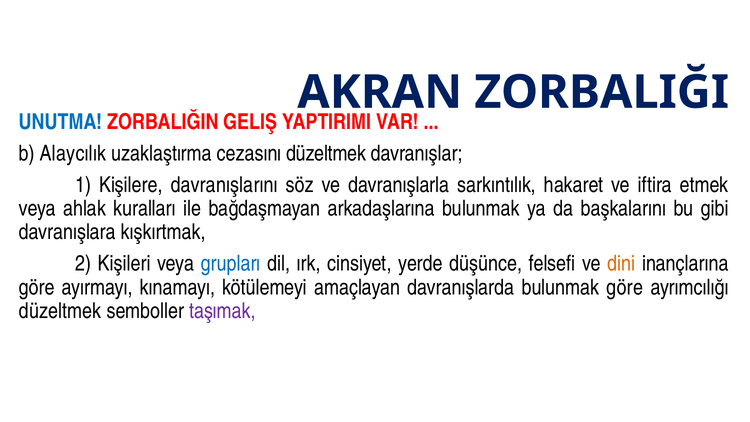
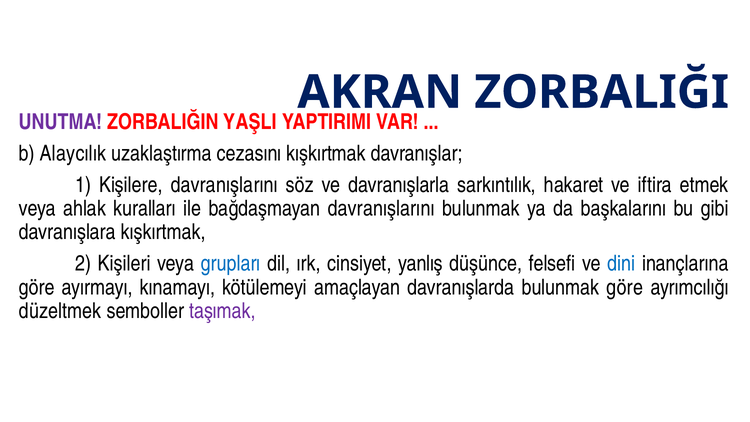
UNUTMA colour: blue -> purple (61, 122)
GELIŞ: GELIŞ -> YAŞLI (250, 122)
cezasını düzeltmek: düzeltmek -> kışkırtmak (326, 153)
bağdaşmayan arkadaşlarına: arkadaşlarına -> davranışlarını (381, 209)
yerde: yerde -> yanlış (421, 264)
dini colour: orange -> blue (621, 264)
